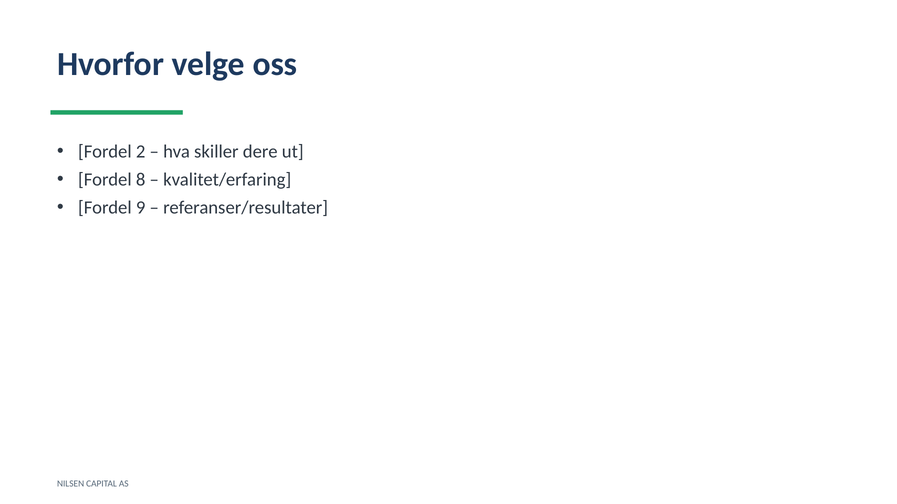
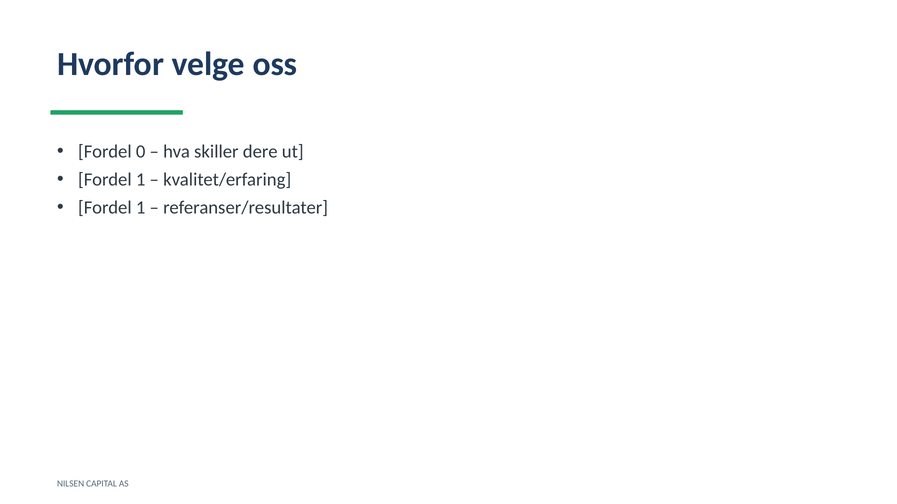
2: 2 -> 0 (141, 152)
8: 8 -> 1 (141, 180)
9: 9 -> 1 (141, 208)
